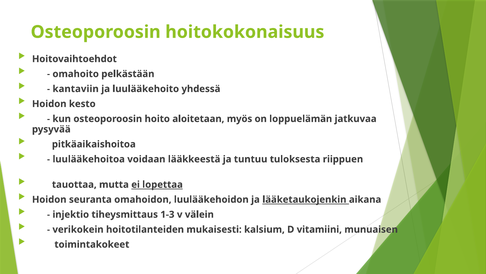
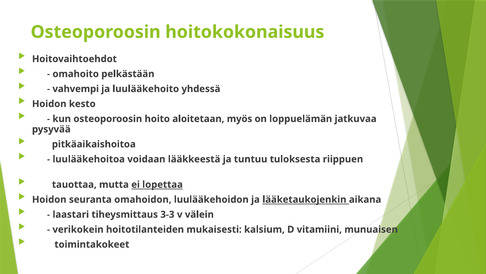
kantaviin: kantaviin -> vahvempi (76, 89)
injektio: injektio -> laastari (71, 214)
1-3: 1-3 -> 3-3 (167, 214)
